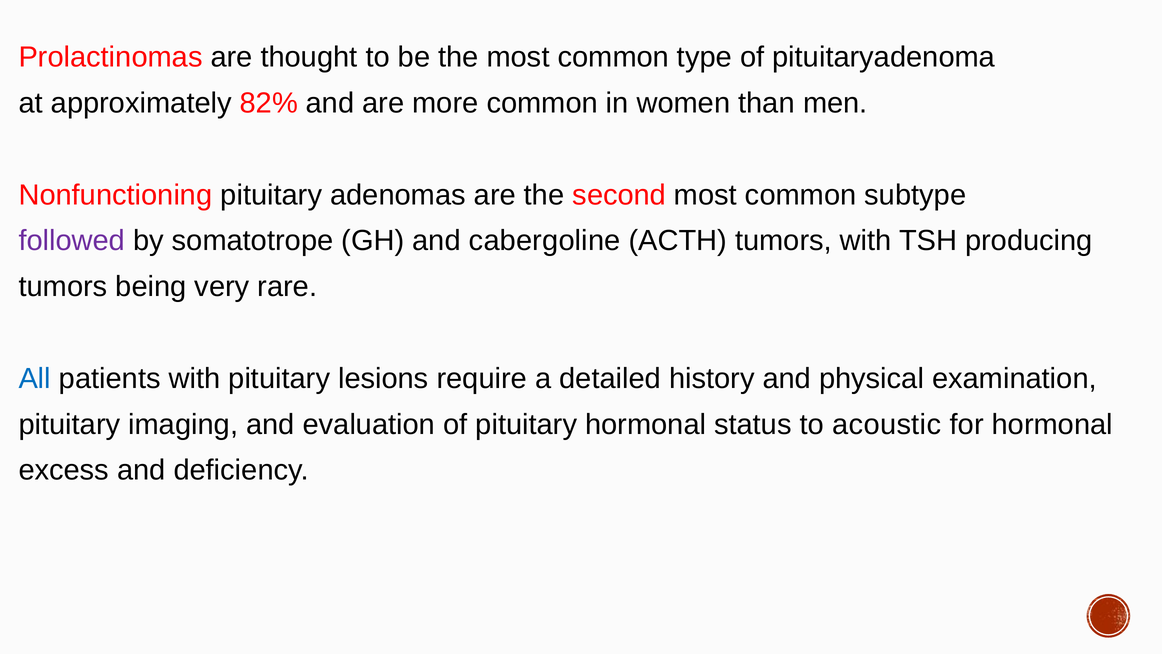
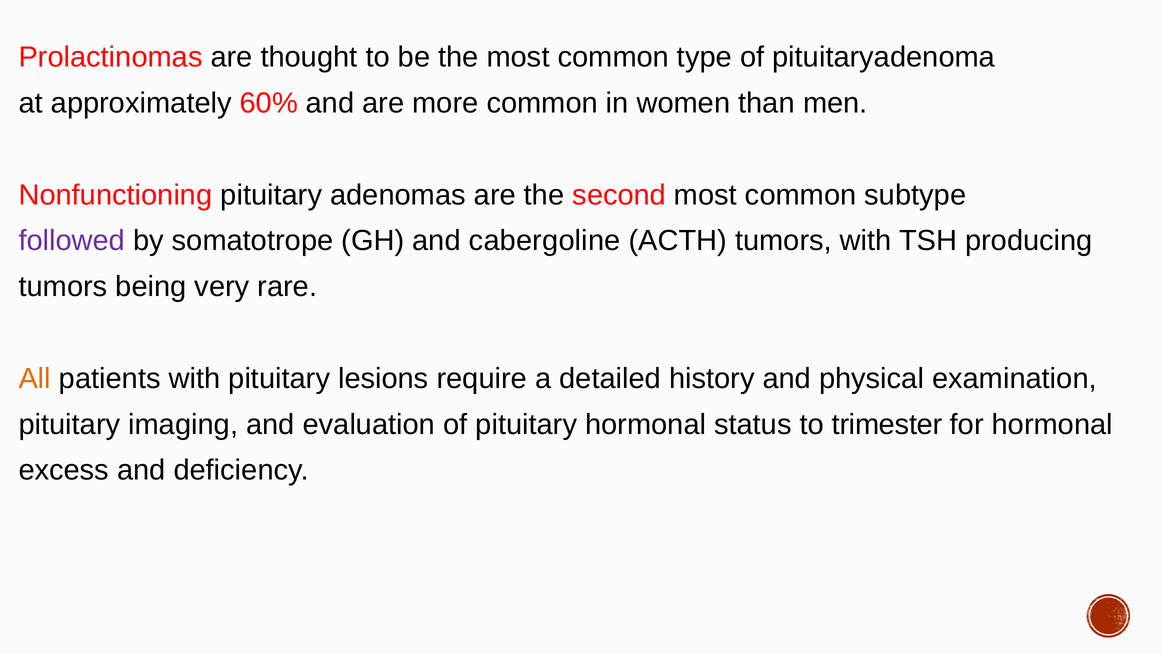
82%: 82% -> 60% (269, 103)
All colour: blue -> orange (35, 378)
acoustic: acoustic -> trimester (887, 424)
